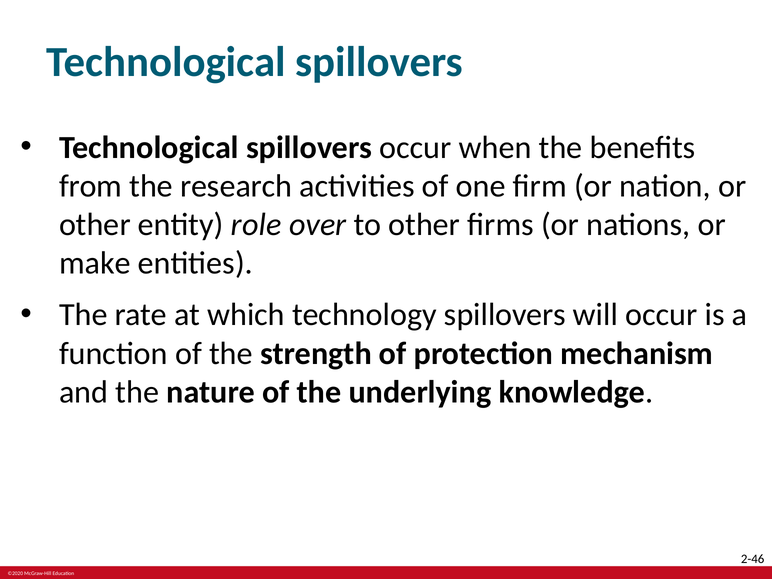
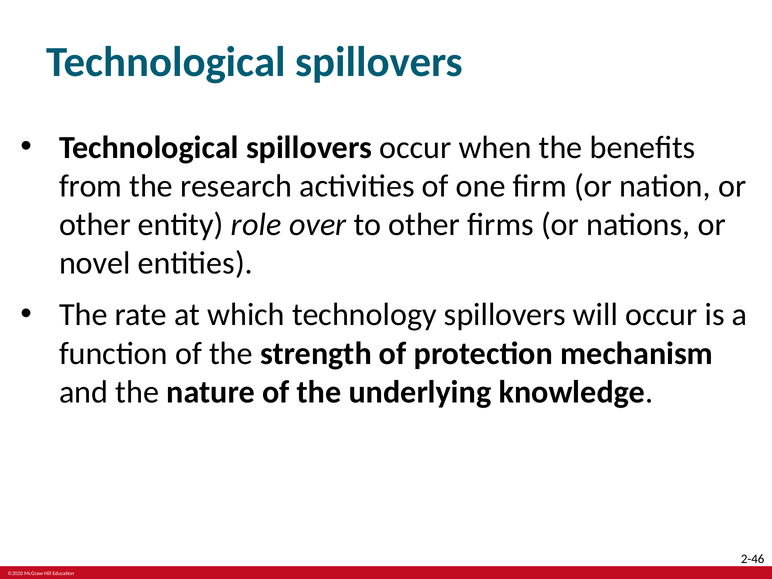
make: make -> novel (95, 263)
